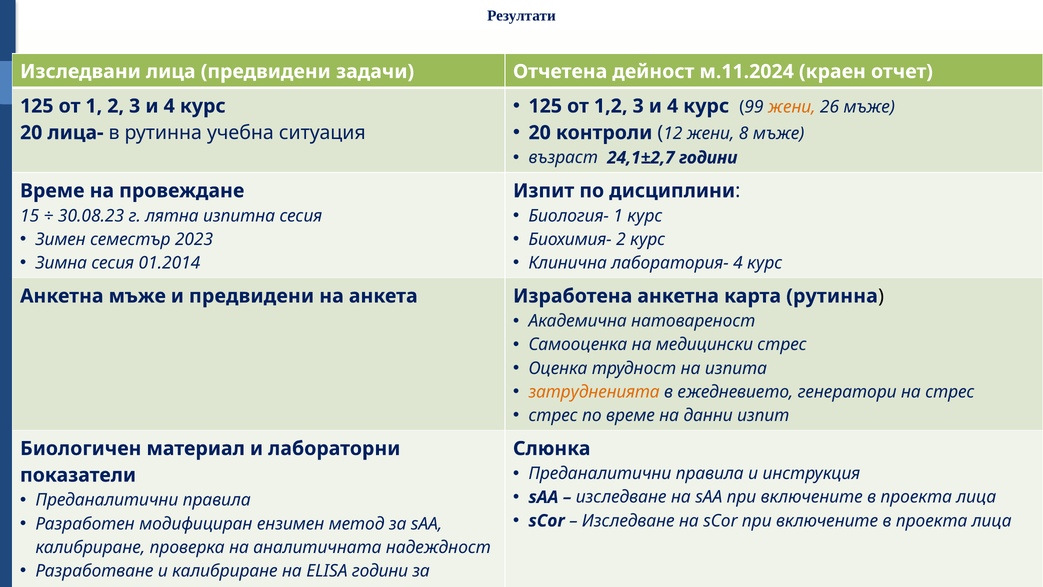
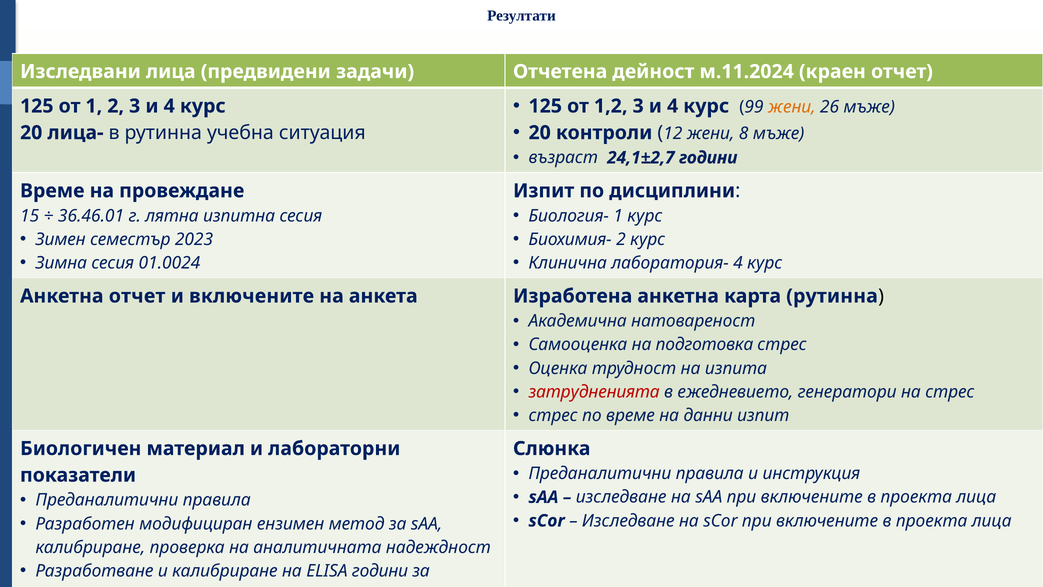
30.08.23: 30.08.23 -> 36.46.01 (91, 216)
01.2014: 01.2014 -> 01.0024 (169, 263)
Анкетна мъже: мъже -> отчет (137, 296)
и предвидени: предвидени -> включените (252, 296)
медицински: медицински -> подготовка (705, 345)
затрудненията colour: orange -> red (594, 392)
